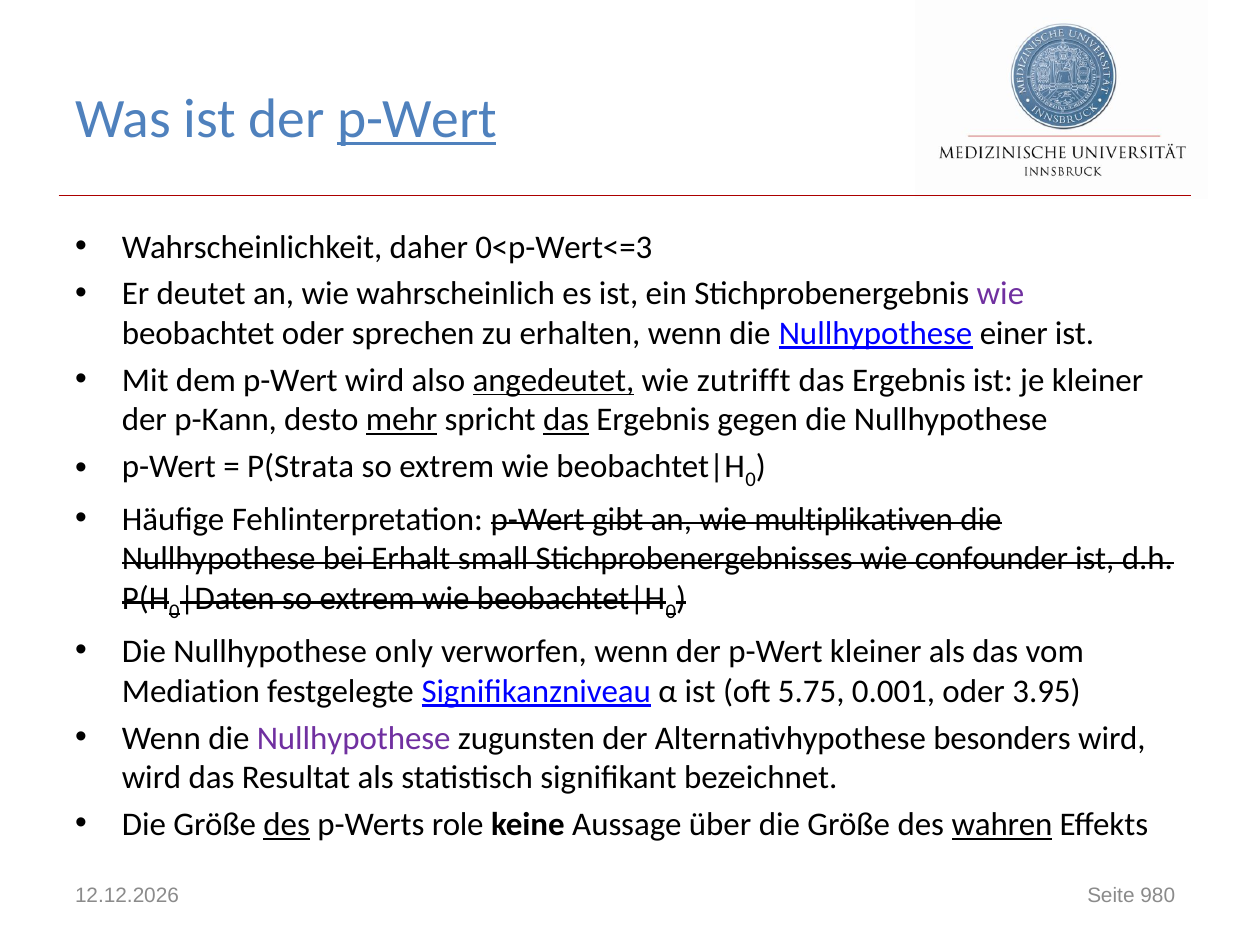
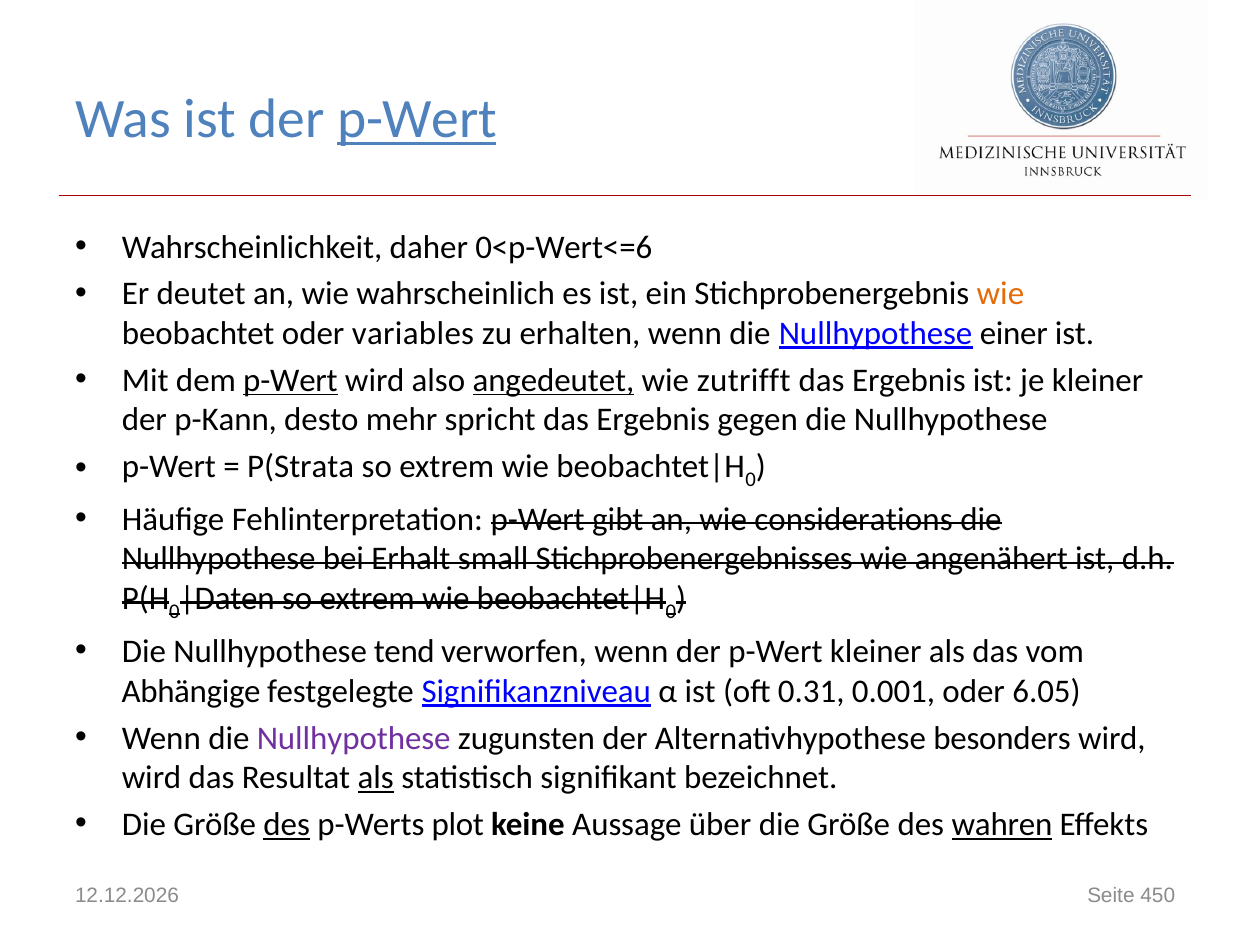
0<p-Wert<=3: 0<p-Wert<=3 -> 0<p-Wert<=6 (564, 247)
wie colour: purple -> orange (1000, 294)
sprechen: sprechen -> variables (413, 333)
p-Wert underline: none -> present (290, 380)
mehr underline: present -> none (402, 420)
das underline: present -> none (566, 420)
multiplikativen: multiplikativen -> considerations (853, 519)
confounder: confounder -> angenähert (991, 559)
only: only -> tend (404, 651)
Mediation: Mediation -> Abhängige (191, 691)
5.75: 5.75 -> 0.31 (811, 691)
3.95: 3.95 -> 6.05 (1047, 691)
als underline: none -> present (376, 777)
role: role -> plot (458, 824)
980: 980 -> 450 (1158, 895)
